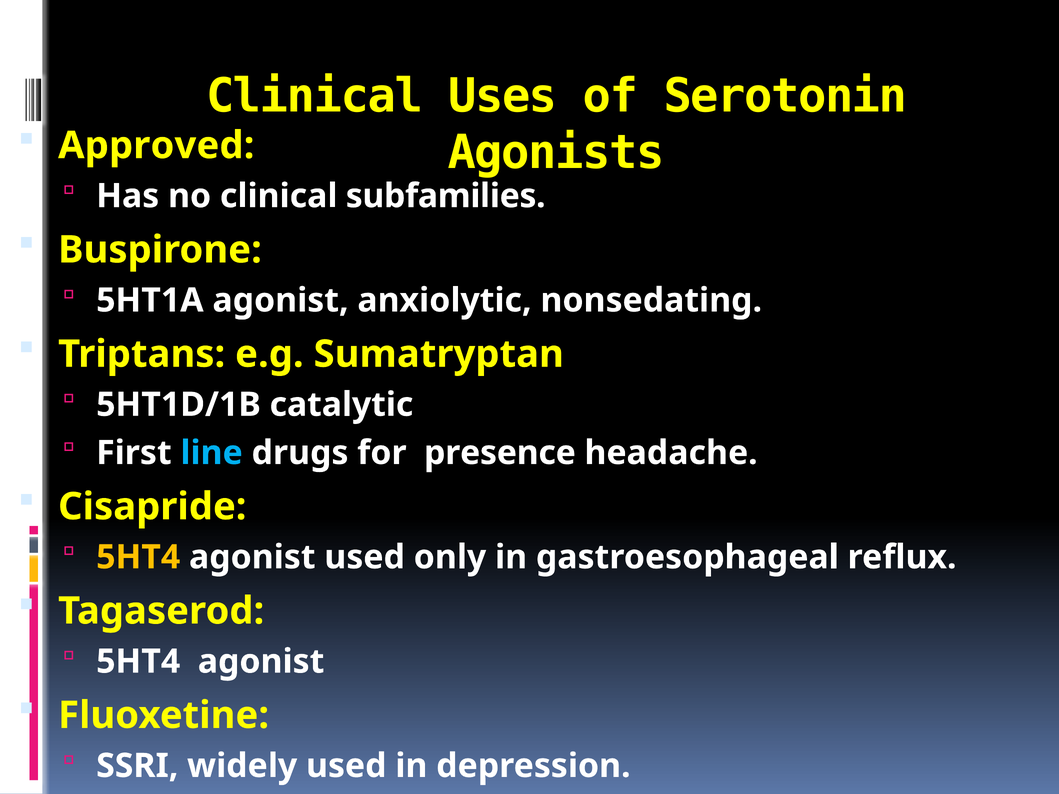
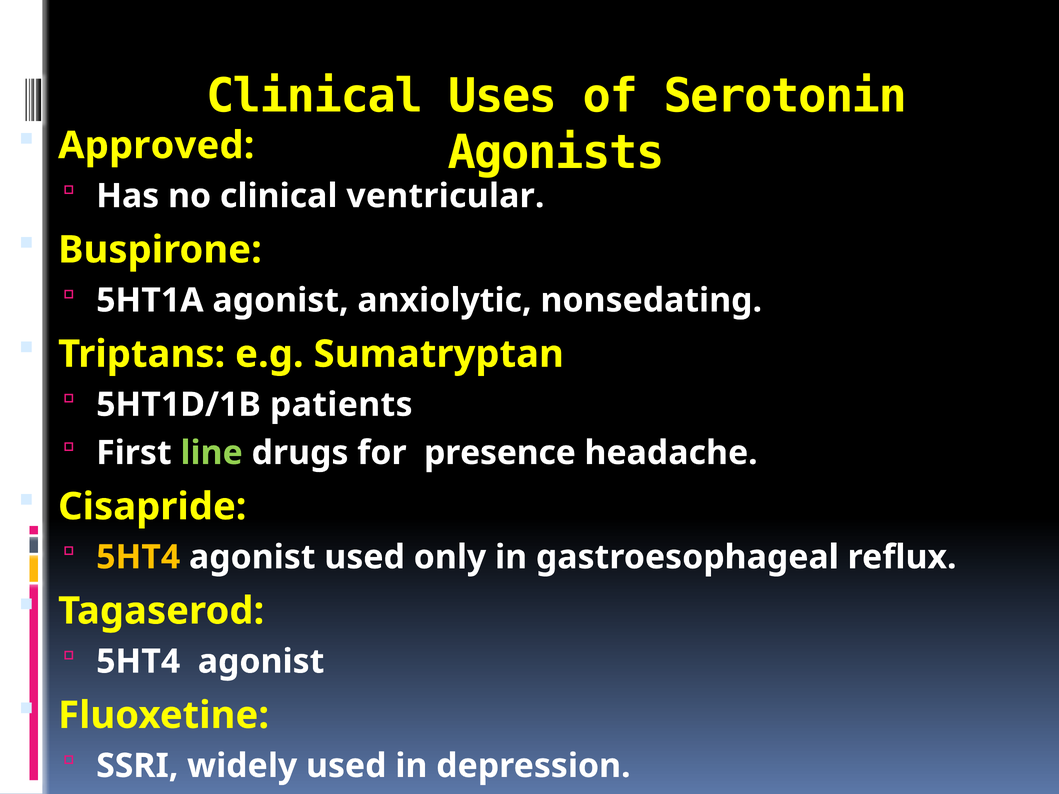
subfamilies: subfamilies -> ventricular (445, 196)
catalytic: catalytic -> patients (341, 405)
line colour: light blue -> light green (212, 453)
